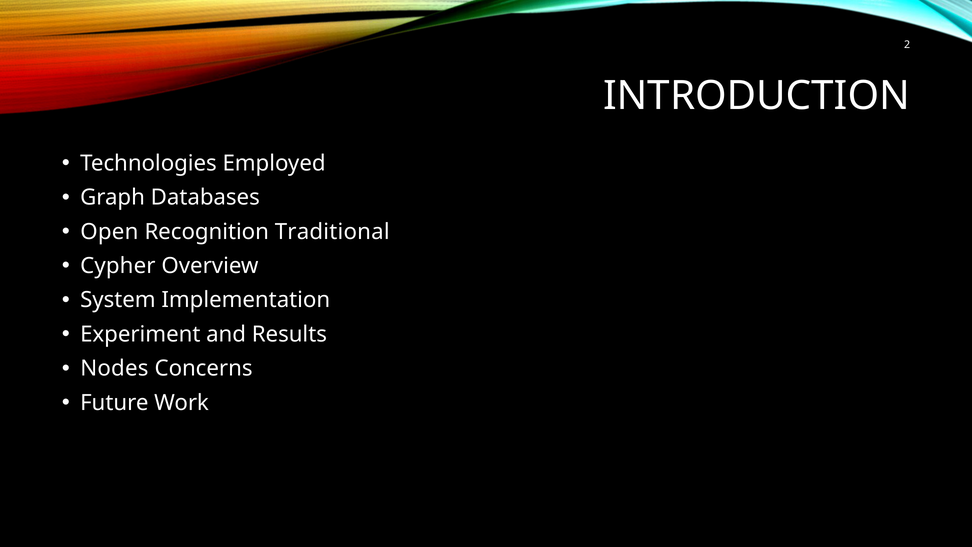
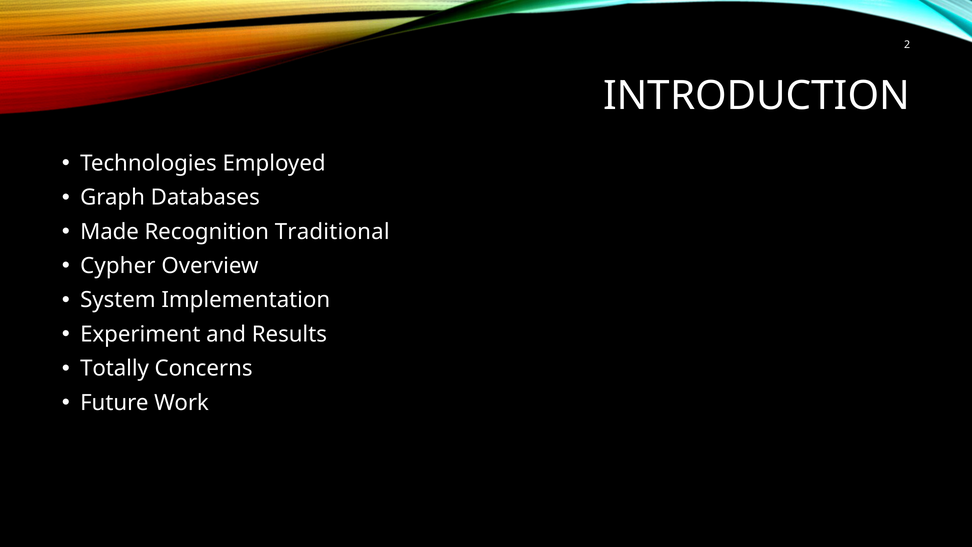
Open: Open -> Made (110, 232)
Nodes: Nodes -> Totally (115, 368)
